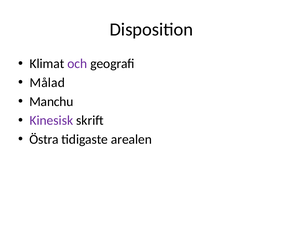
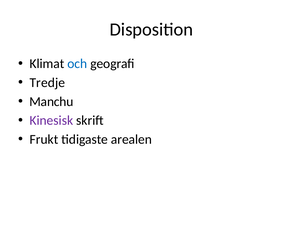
och colour: purple -> blue (77, 64)
Målad: Målad -> Tredje (47, 82)
Östra: Östra -> Frukt (44, 139)
